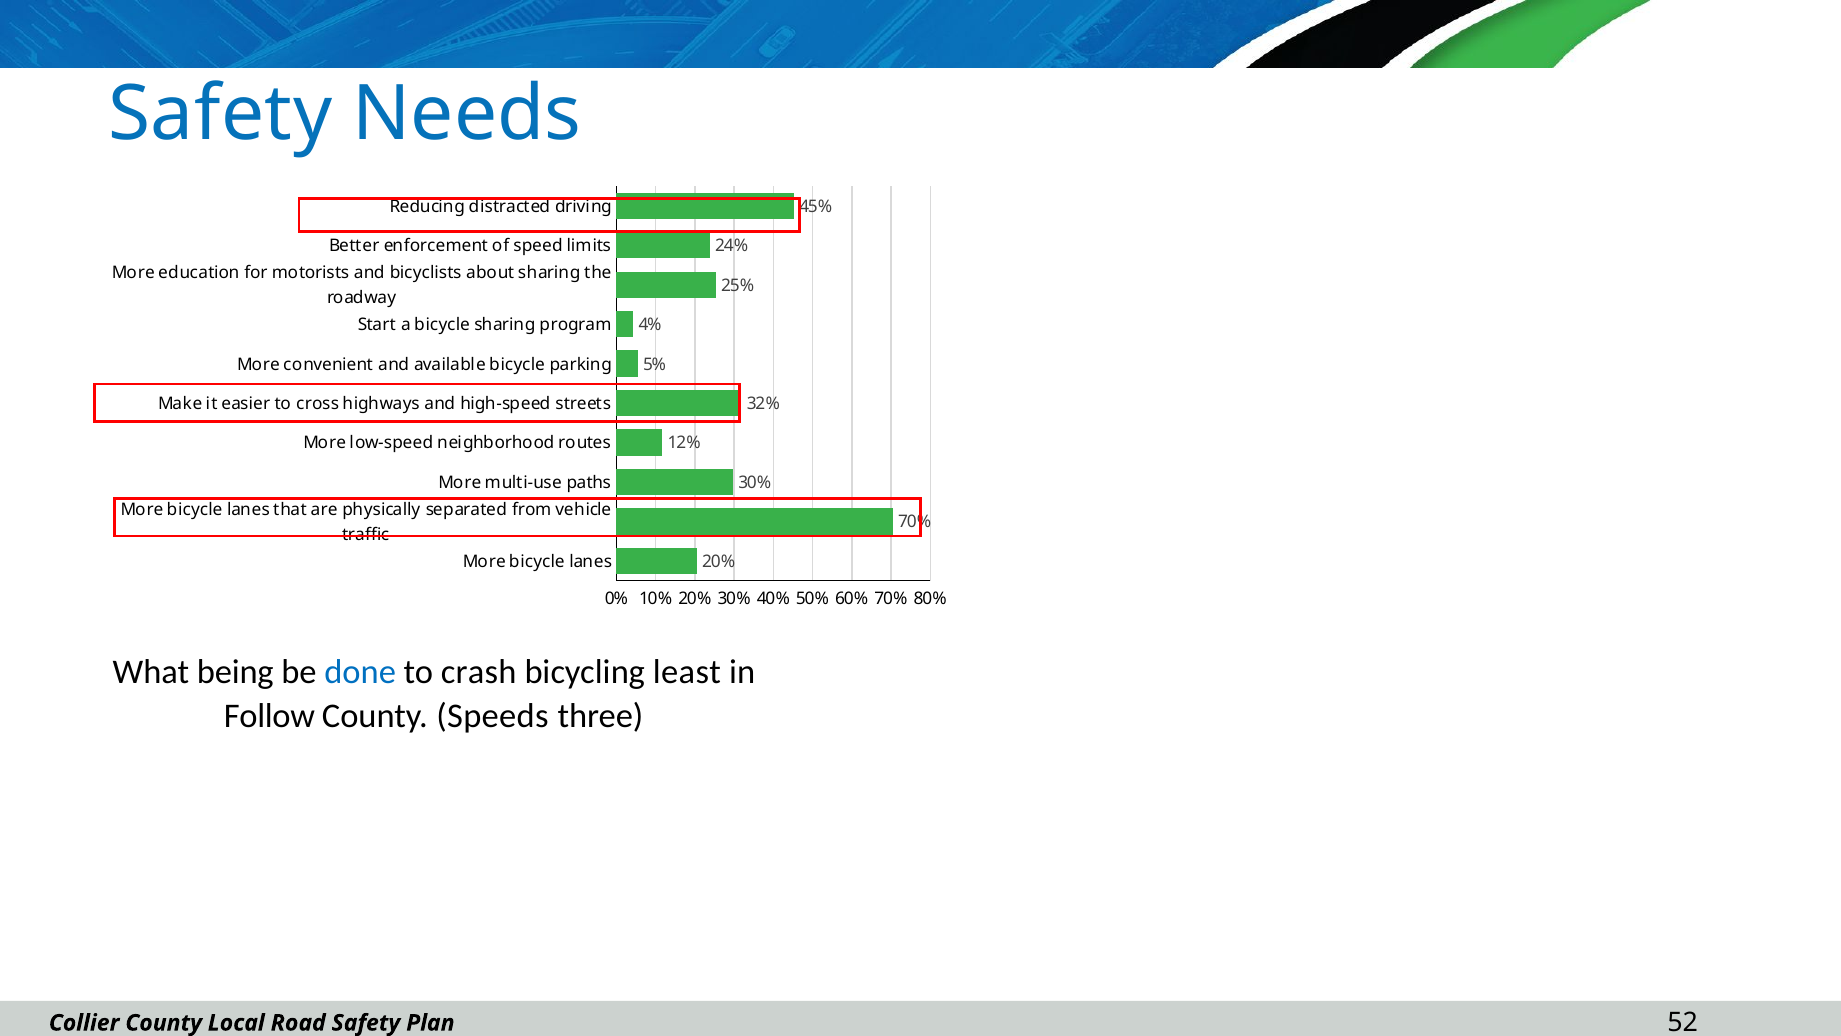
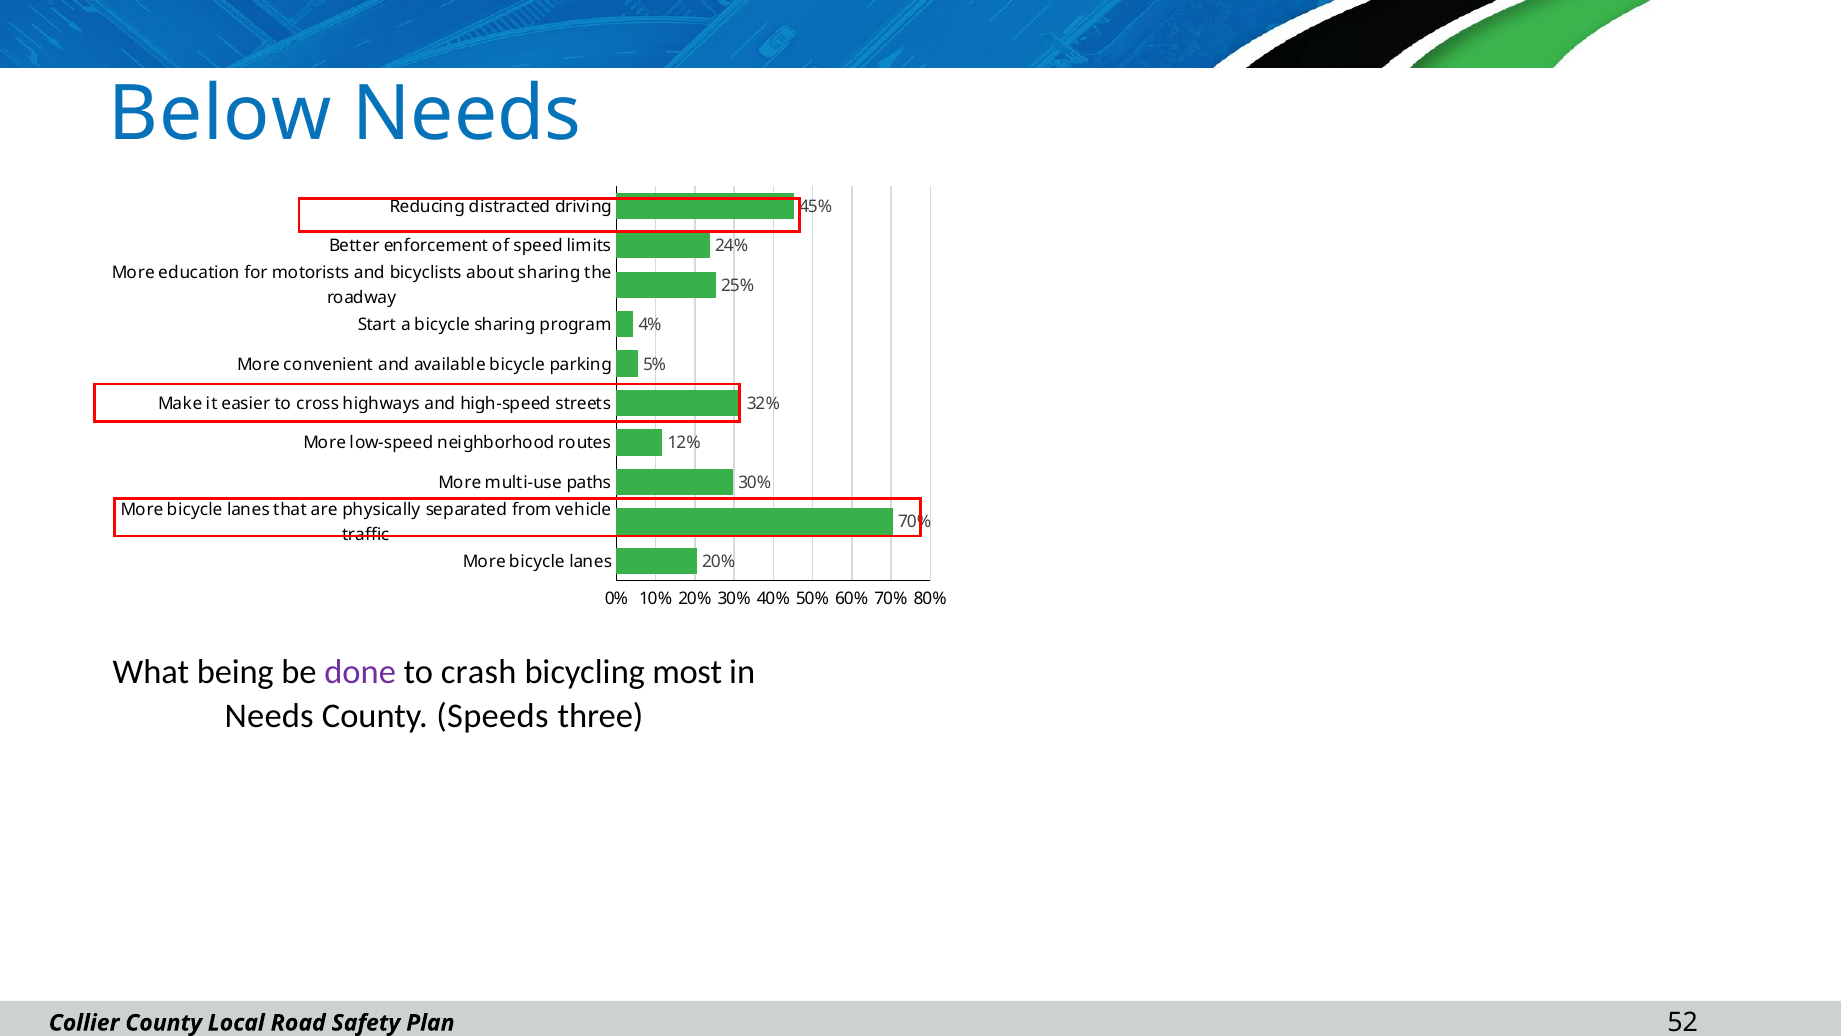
Safety: Safety -> Below (220, 114)
done colour: blue -> purple (360, 672)
least: least -> most (687, 672)
Follow: Follow -> Needs (269, 716)
